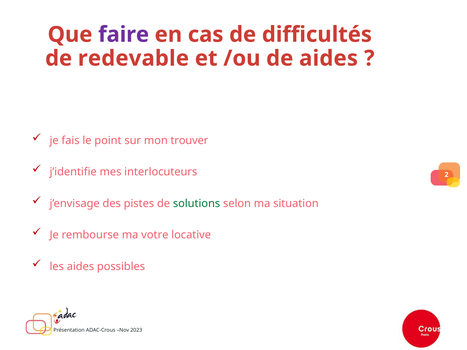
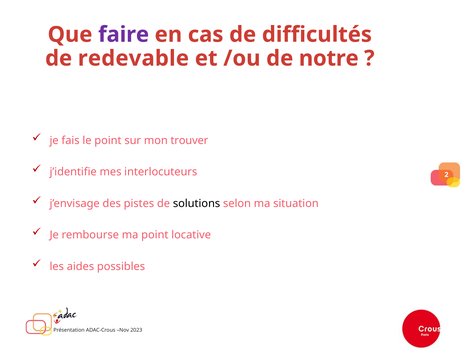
de aides: aides -> notre (329, 58)
solutions colour: green -> black (197, 204)
ma votre: votre -> point (155, 235)
